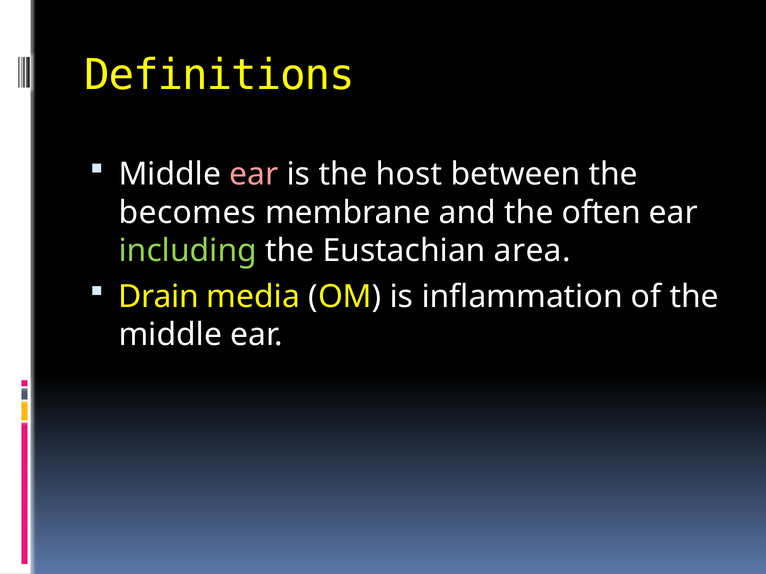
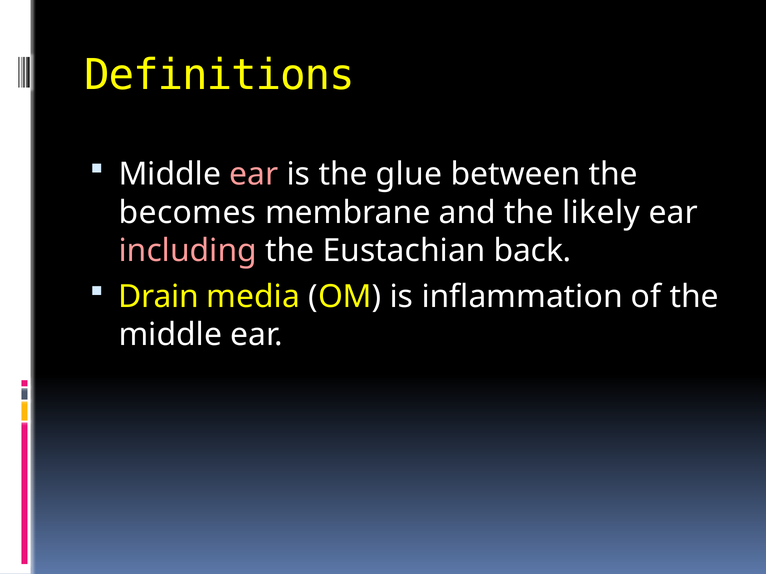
host: host -> glue (409, 175)
often: often -> likely (601, 213)
including colour: light green -> pink (188, 251)
area: area -> back (533, 251)
